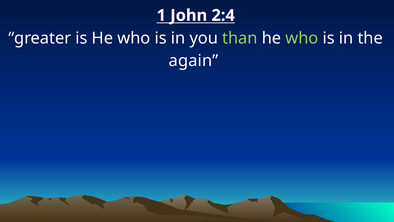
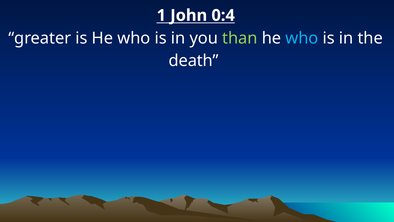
2:4: 2:4 -> 0:4 (223, 15)
who colour: light green -> light blue (302, 38)
again: again -> death (194, 61)
